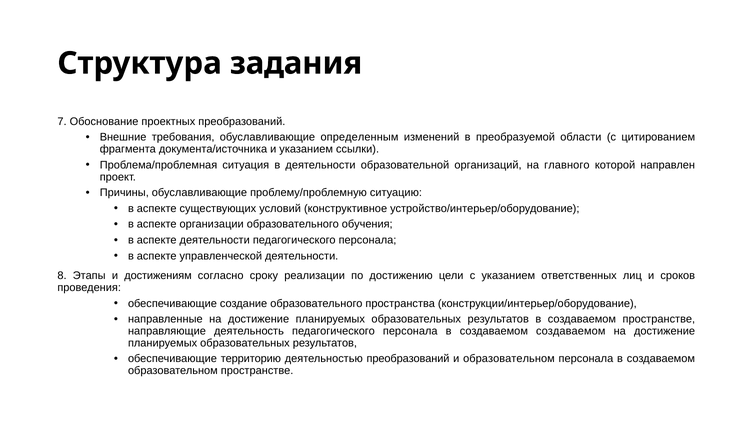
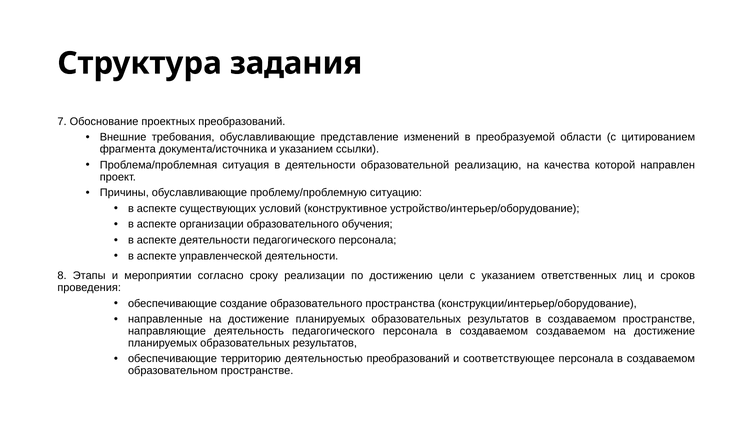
определенным: определенным -> представление (360, 137)
организаций: организаций -> реализацию (488, 165)
главного: главного -> качества (567, 165)
достижениям: достижениям -> мероприятии (158, 275)
и образовательном: образовательном -> соответствующее (509, 358)
